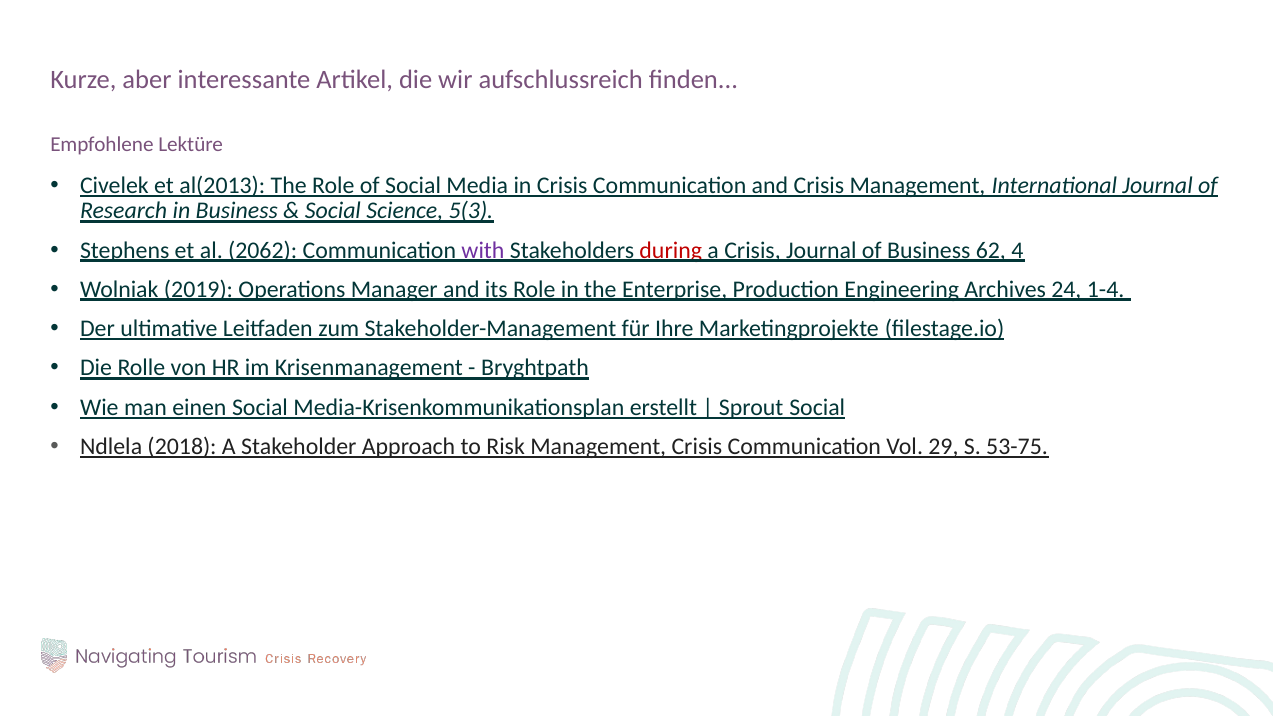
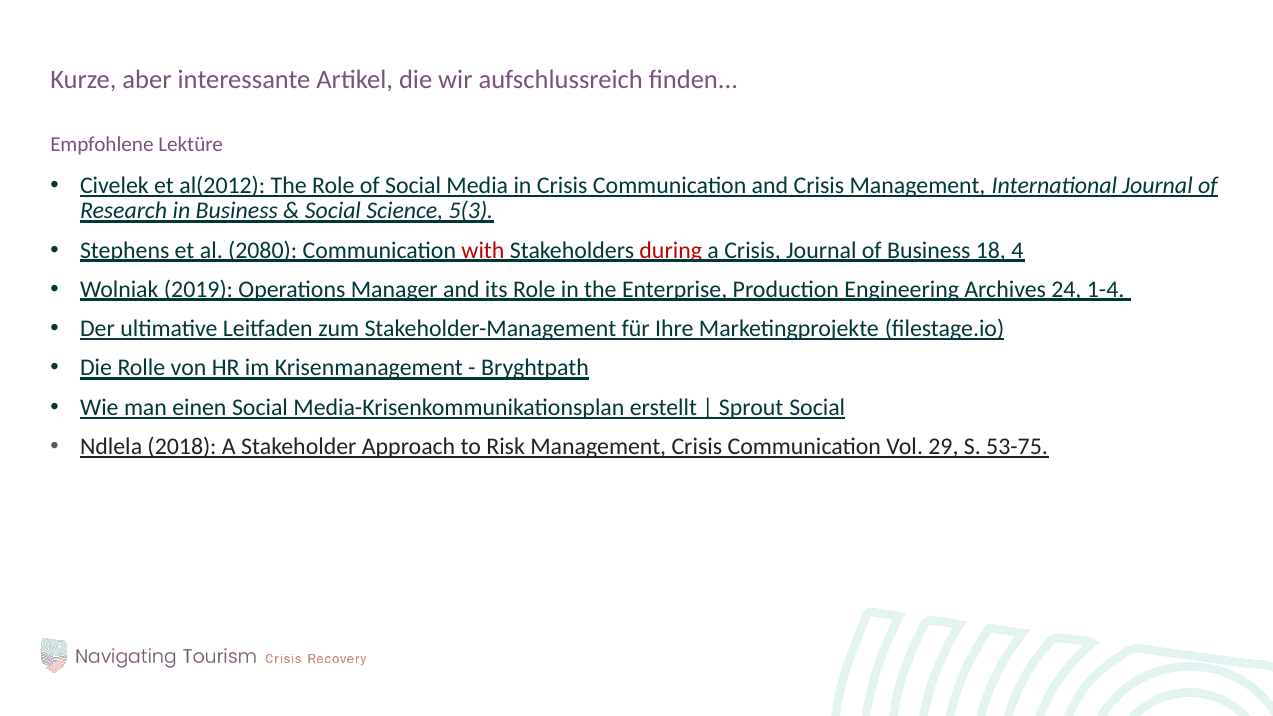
al(2013: al(2013 -> al(2012 (222, 185)
2062: 2062 -> 2080 (263, 250)
with colour: purple -> red (483, 250)
62: 62 -> 18 (991, 250)
